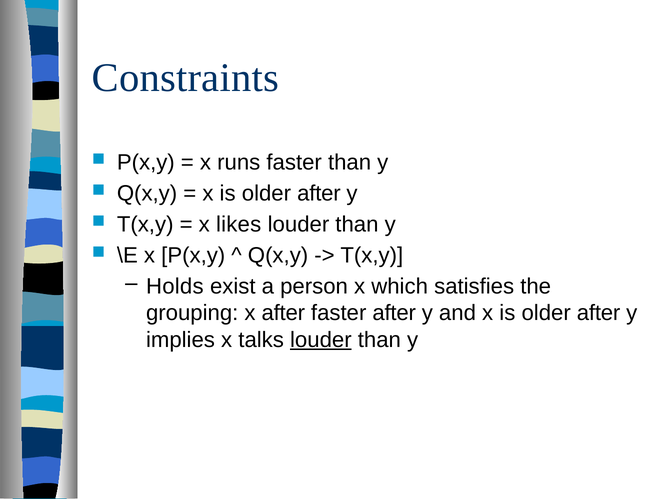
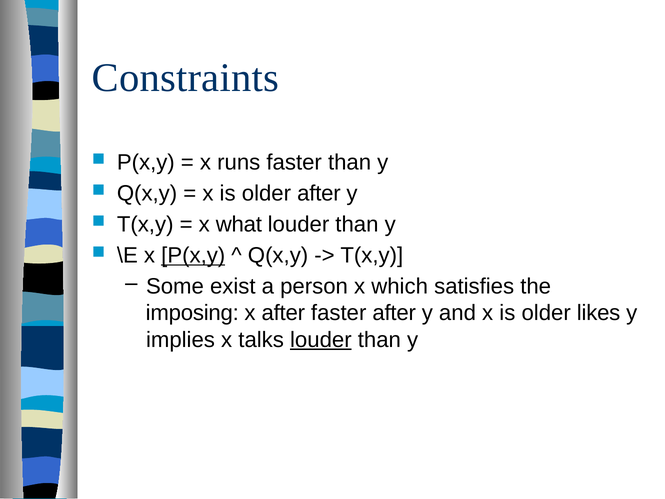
likes: likes -> what (239, 224)
P(x,y underline: none -> present (193, 255)
Holds: Holds -> Some (175, 286)
grouping: grouping -> imposing (192, 313)
after: after -> likes (599, 313)
